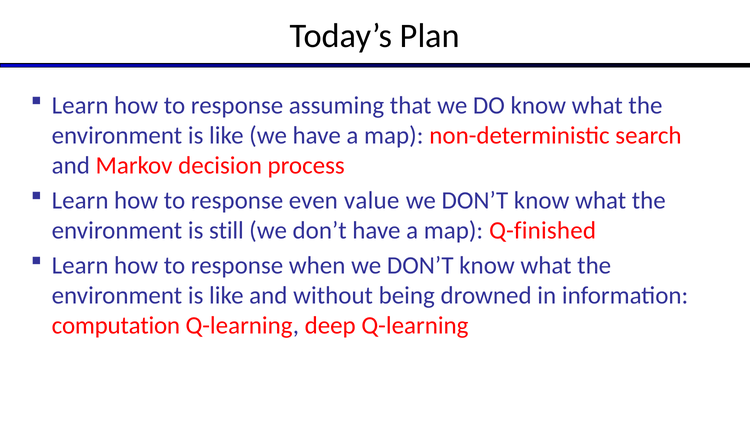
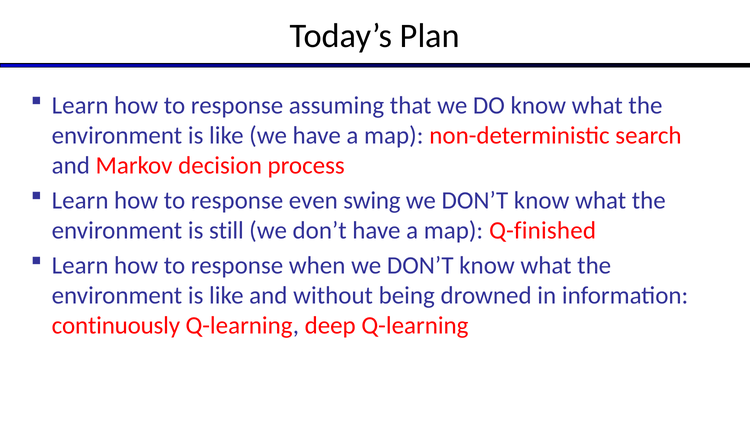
value: value -> swing (372, 201)
computation: computation -> continuously (116, 326)
